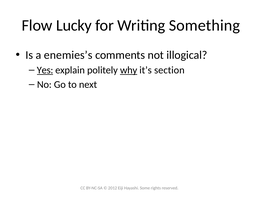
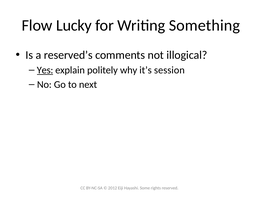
enemies’s: enemies’s -> reserved’s (68, 55)
why underline: present -> none (129, 70)
section: section -> session (169, 70)
